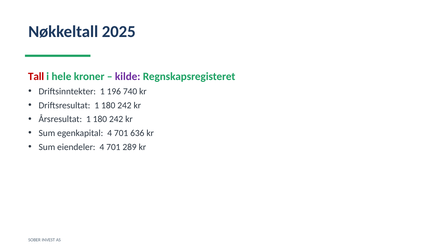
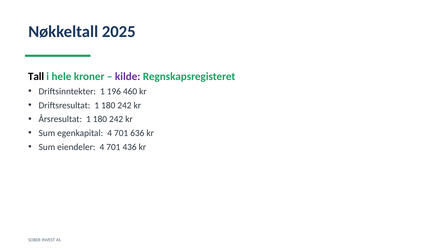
Tall colour: red -> black (36, 76)
740: 740 -> 460 (130, 91)
289: 289 -> 436 (130, 147)
